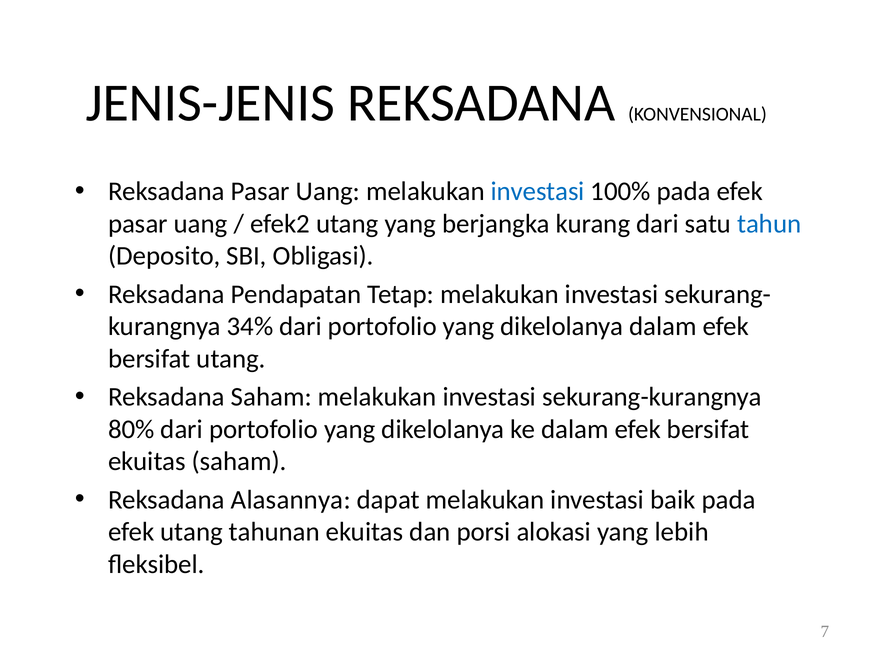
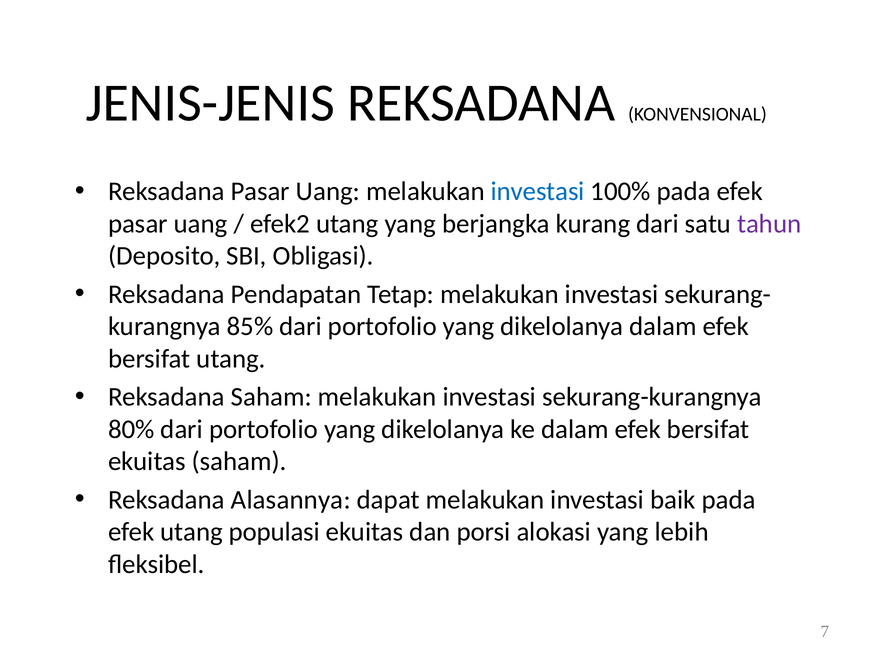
tahun colour: blue -> purple (769, 224)
34%: 34% -> 85% (250, 327)
tahunan: tahunan -> populasi (274, 532)
